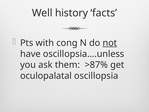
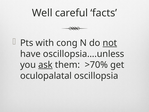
history: history -> careful (71, 13)
ask underline: none -> present (45, 65)
>87%: >87% -> >70% (96, 65)
